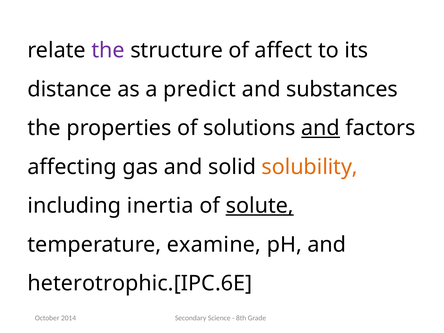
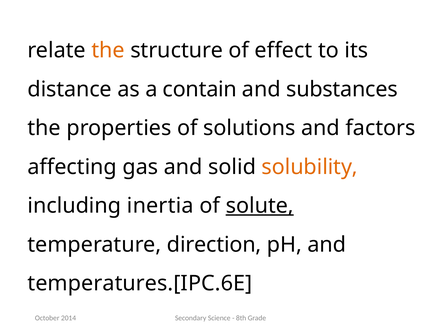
the colour: purple -> orange (108, 50)
affect: affect -> effect (283, 50)
predict: predict -> contain (200, 89)
and underline: present -> none (321, 128)
examine: examine -> direction (214, 245)
heterotrophic.[IPC.6E: heterotrophic.[IPC.6E -> temperatures.[IPC.6E (140, 284)
